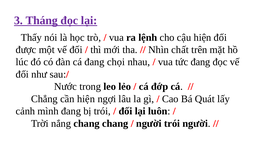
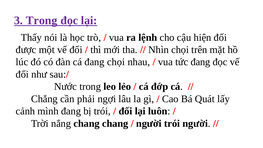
3 Tháng: Tháng -> Trong (42, 20)
Nhìn chất: chất -> chọi (180, 50)
cần hiện: hiện -> phải (86, 99)
